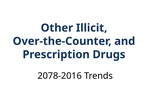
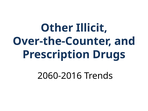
2078-2016: 2078-2016 -> 2060-2016 (60, 76)
